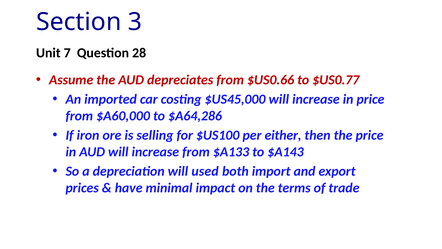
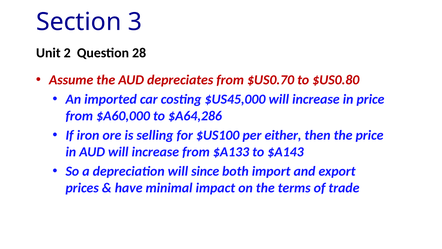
7: 7 -> 2 (67, 53)
$US0.66: $US0.66 -> $US0.70 (271, 80)
$US0.77: $US0.77 -> $US0.80 (336, 80)
used: used -> since (205, 171)
